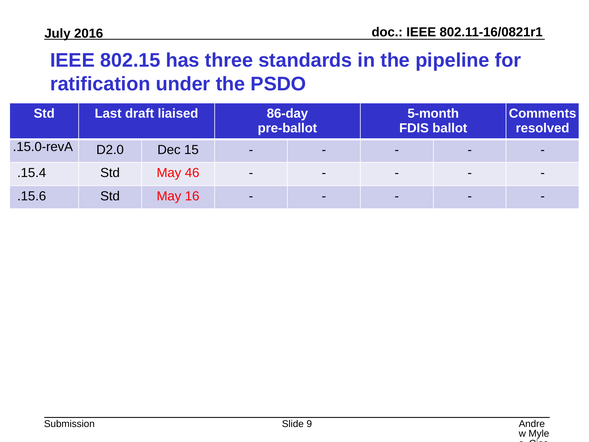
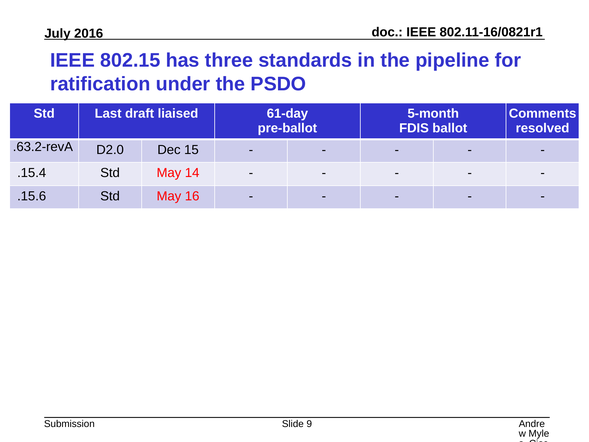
86-day: 86-day -> 61-day (287, 113)
.15.0-revA: .15.0-revA -> .63.2-revA (43, 147)
46: 46 -> 14 (192, 173)
